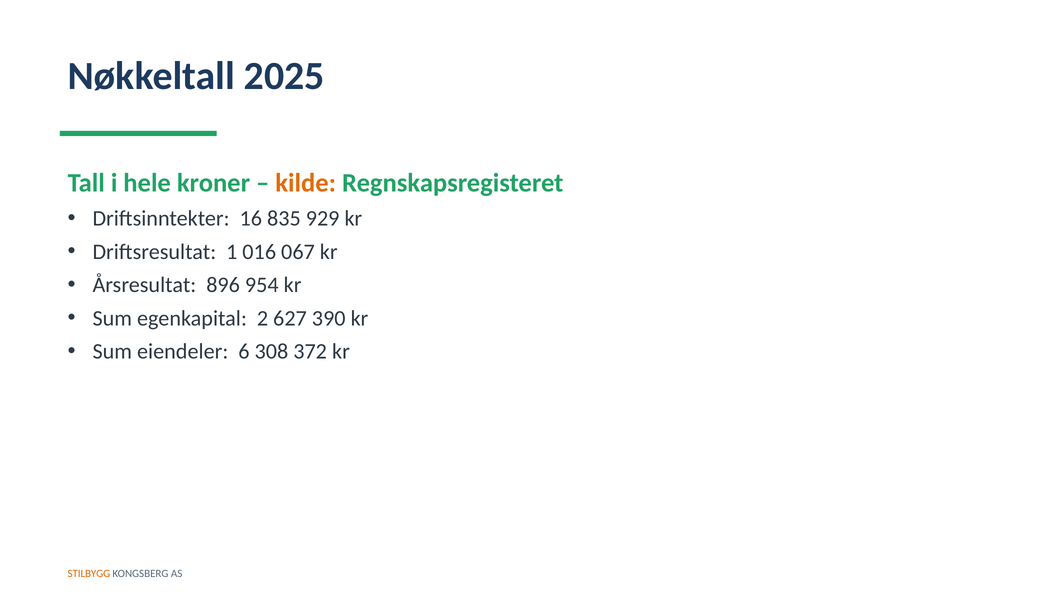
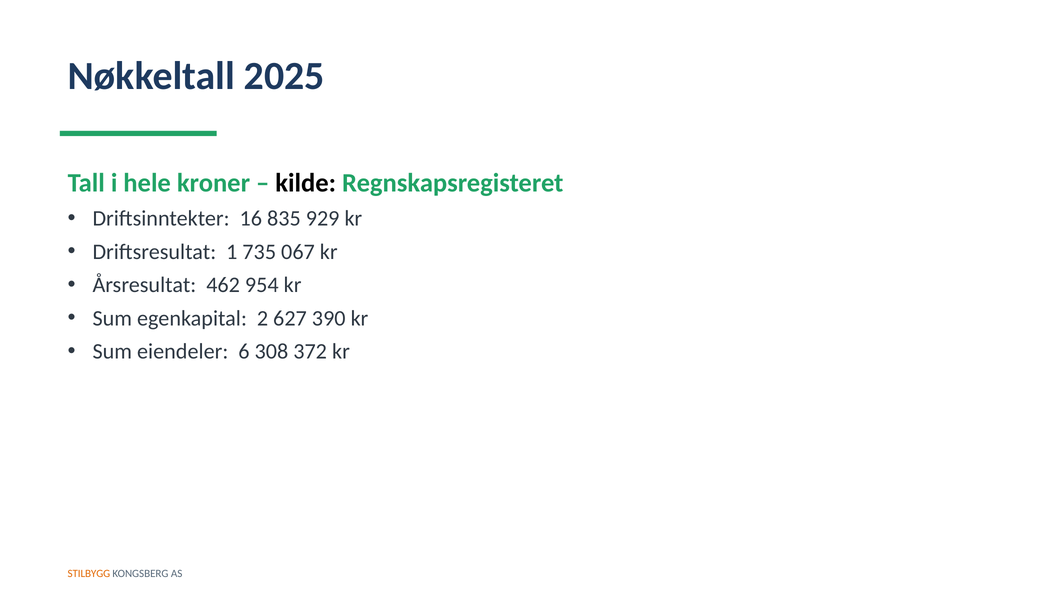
kilde colour: orange -> black (306, 183)
016: 016 -> 735 (259, 252)
896: 896 -> 462 (223, 285)
